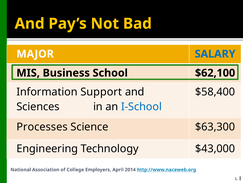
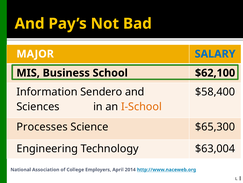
Support: Support -> Sendero (101, 92)
I-School colour: blue -> orange (141, 106)
$63,300: $63,300 -> $65,300 (215, 126)
$43,000: $43,000 -> $63,004 (215, 148)
